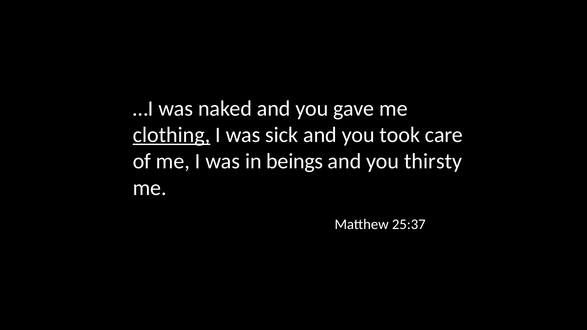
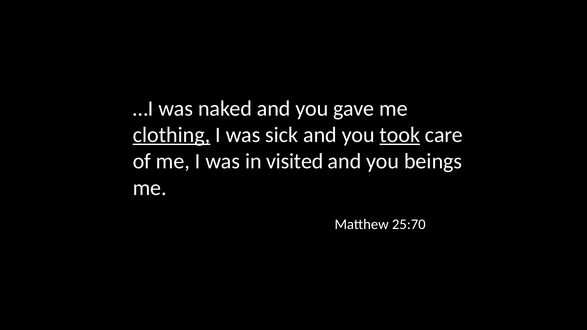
took underline: none -> present (400, 135)
beings: beings -> visited (295, 161)
thirsty: thirsty -> beings (433, 161)
25:37: 25:37 -> 25:70 (409, 225)
